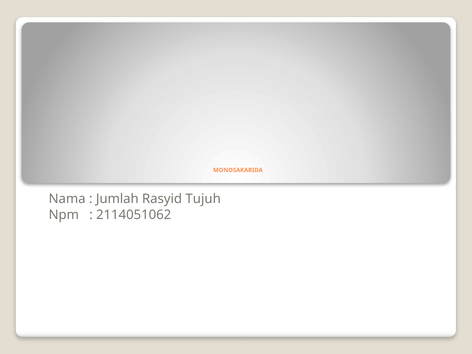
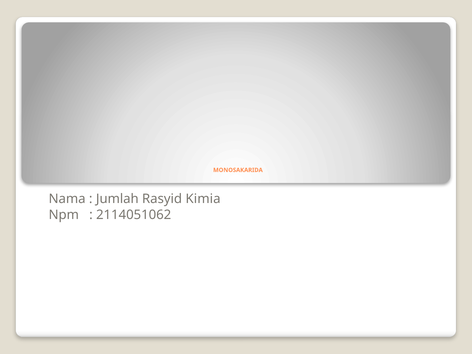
Tujuh: Tujuh -> Kimia (203, 199)
